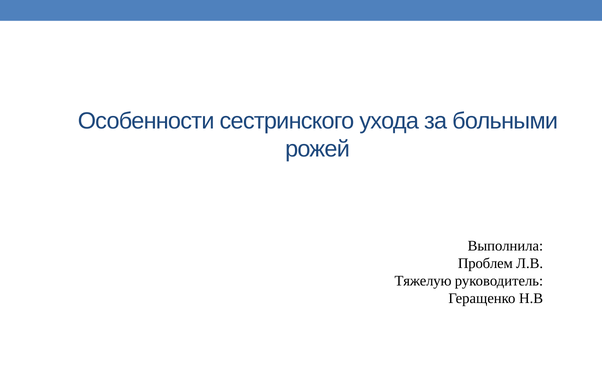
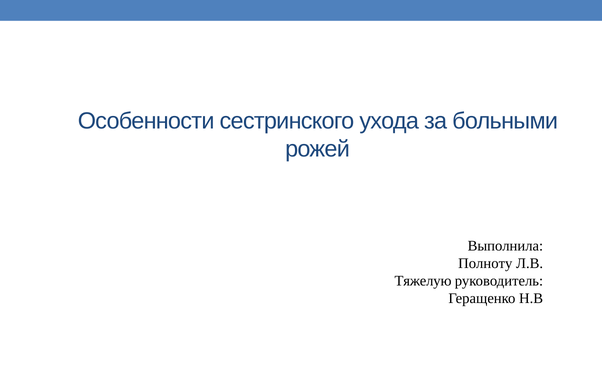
Проблем: Проблем -> Полноту (485, 263)
